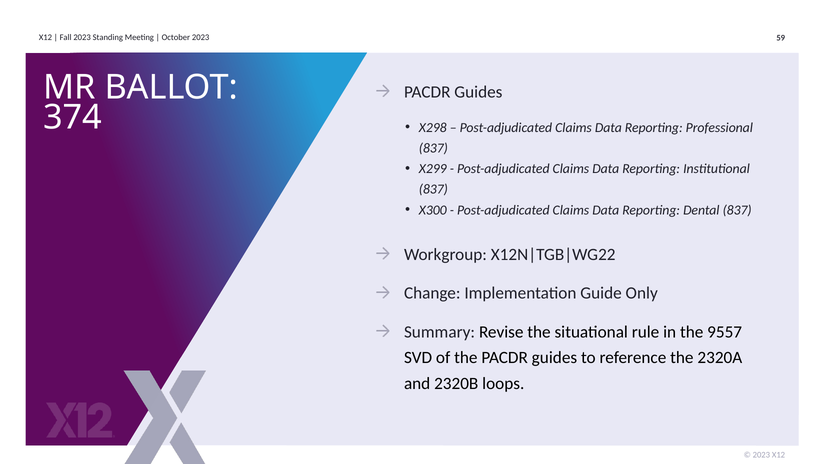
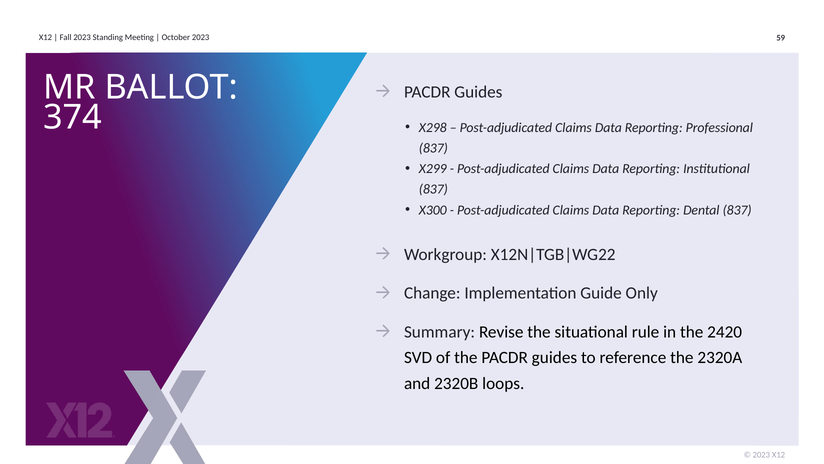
9557: 9557 -> 2420 (725, 332)
